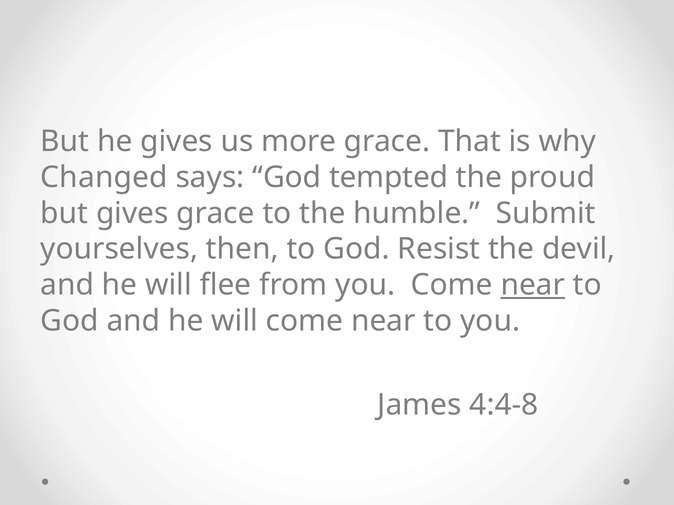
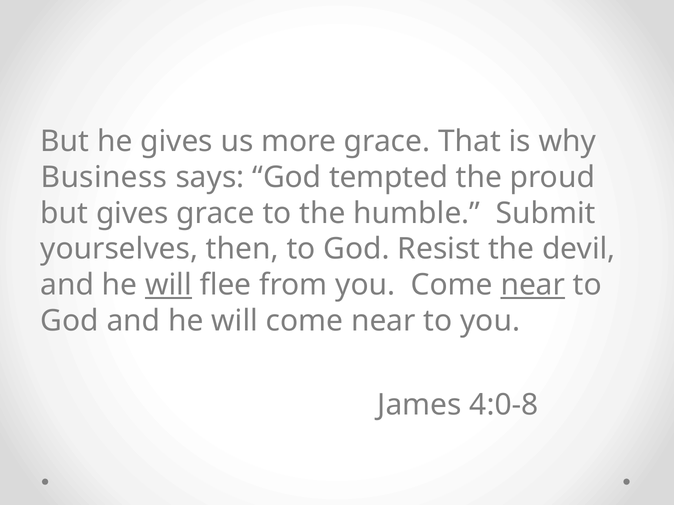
Changed: Changed -> Business (104, 177)
will underline: none -> present (169, 285)
4:4-8: 4:4-8 -> 4:0-8 (504, 405)
